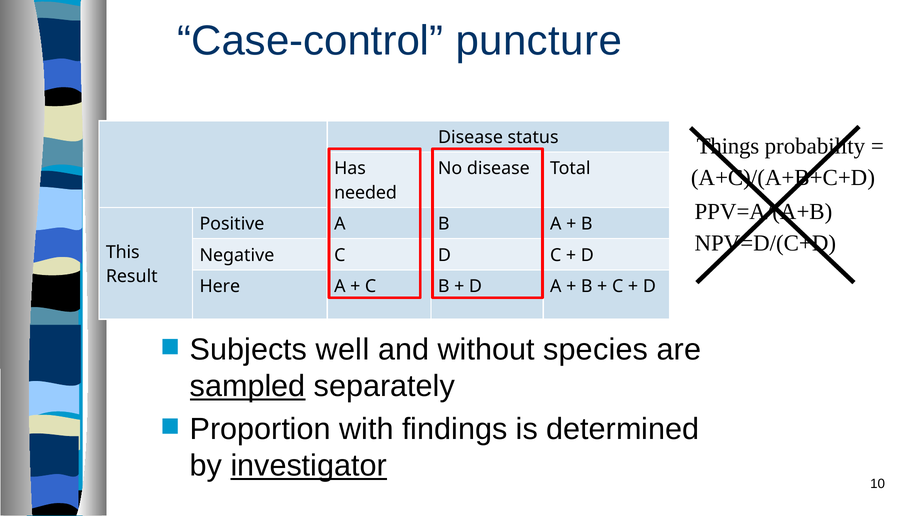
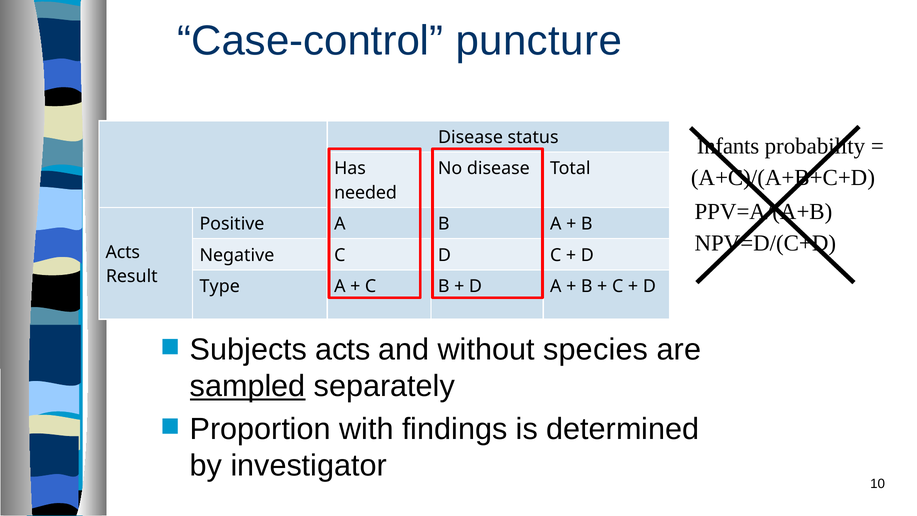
Things: Things -> Infants (728, 146)
This: This -> Acts (123, 252)
Here: Here -> Type (220, 286)
Subjects well: well -> acts (343, 350)
investigator underline: present -> none (309, 466)
